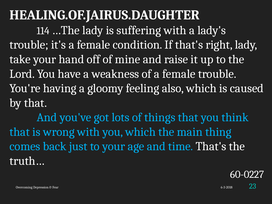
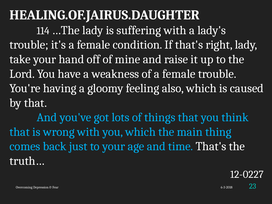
60-0227: 60-0227 -> 12-0227 (247, 174)
